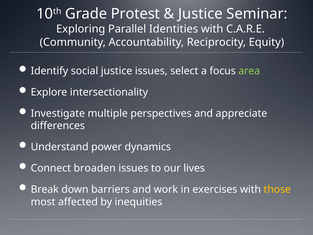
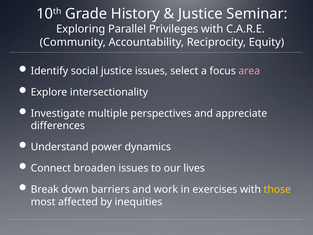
Protest: Protest -> History (135, 14)
Identities: Identities -> Privileges (174, 29)
area colour: light green -> pink (249, 71)
